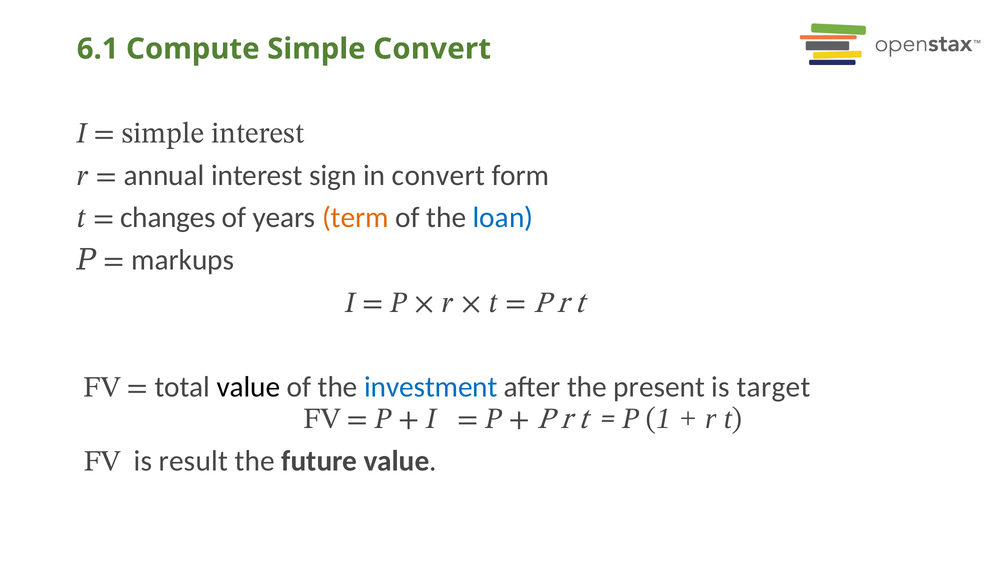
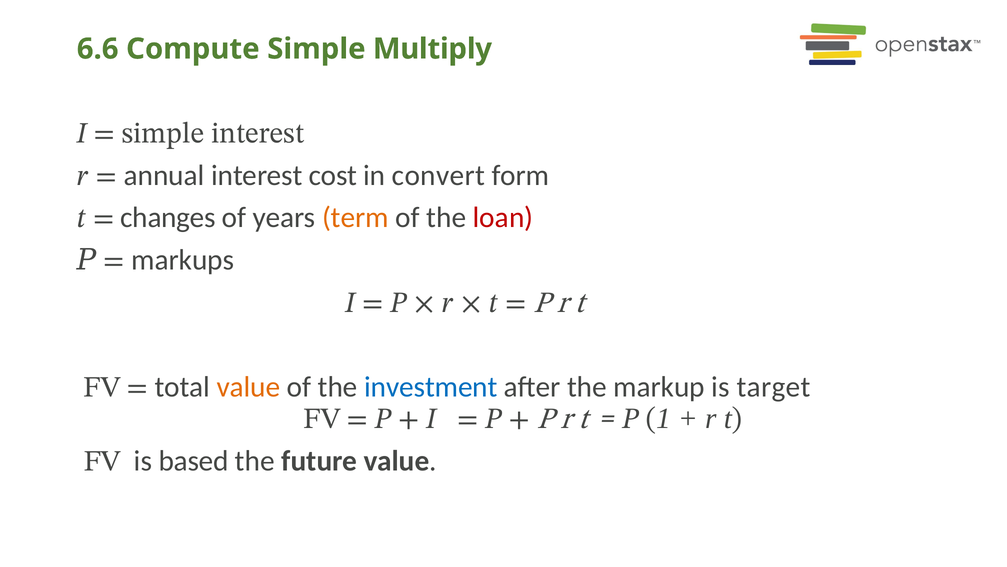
6.1: 6.1 -> 6.6 (98, 49)
Simple Convert: Convert -> Multiply (432, 49)
sign: sign -> cost (333, 175)
loan colour: blue -> red (503, 218)
value colour: black -> orange (248, 386)
present: present -> markup (659, 386)
result: result -> based (194, 460)
